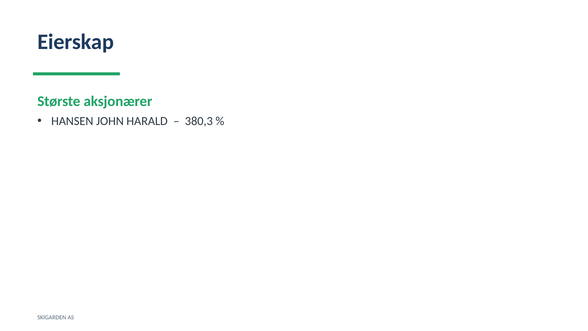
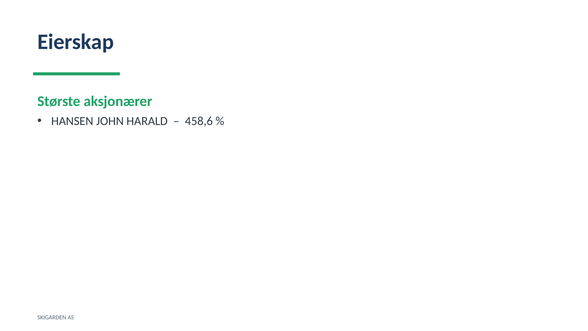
380,3: 380,3 -> 458,6 (199, 121)
